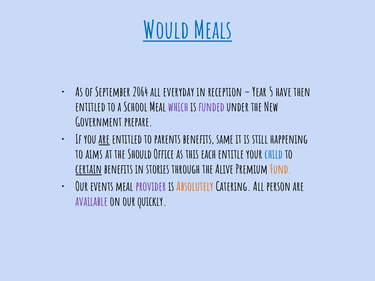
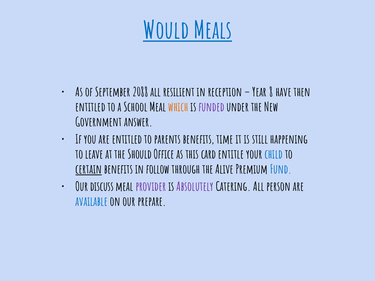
2064: 2064 -> 2088 (140, 92)
everyday: everyday -> resilient (179, 92)
5: 5 -> 8 (271, 92)
which colour: purple -> orange (178, 107)
prepare: prepare -> answer (138, 122)
are underline: present -> none (104, 140)
same: same -> time (225, 140)
aims: aims -> leave (94, 155)
each: each -> card (209, 155)
stories: stories -> follow (158, 170)
Fund colour: orange -> blue (281, 170)
events: events -> discuss (102, 187)
Absolutely colour: orange -> purple (195, 187)
available colour: purple -> blue (91, 202)
quickly: quickly -> prepare (152, 202)
